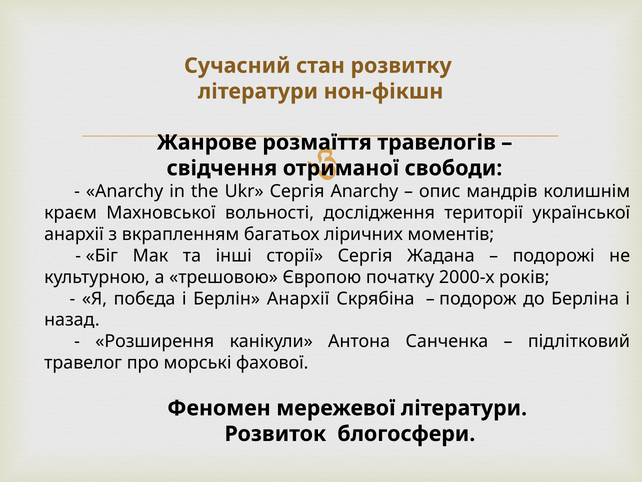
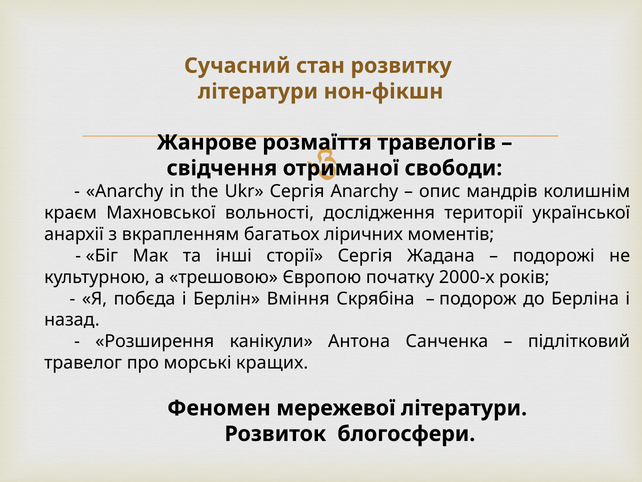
Берлін Анархії: Анархії -> Вміння (298, 298)
фахової: фахової -> кращих (272, 363)
